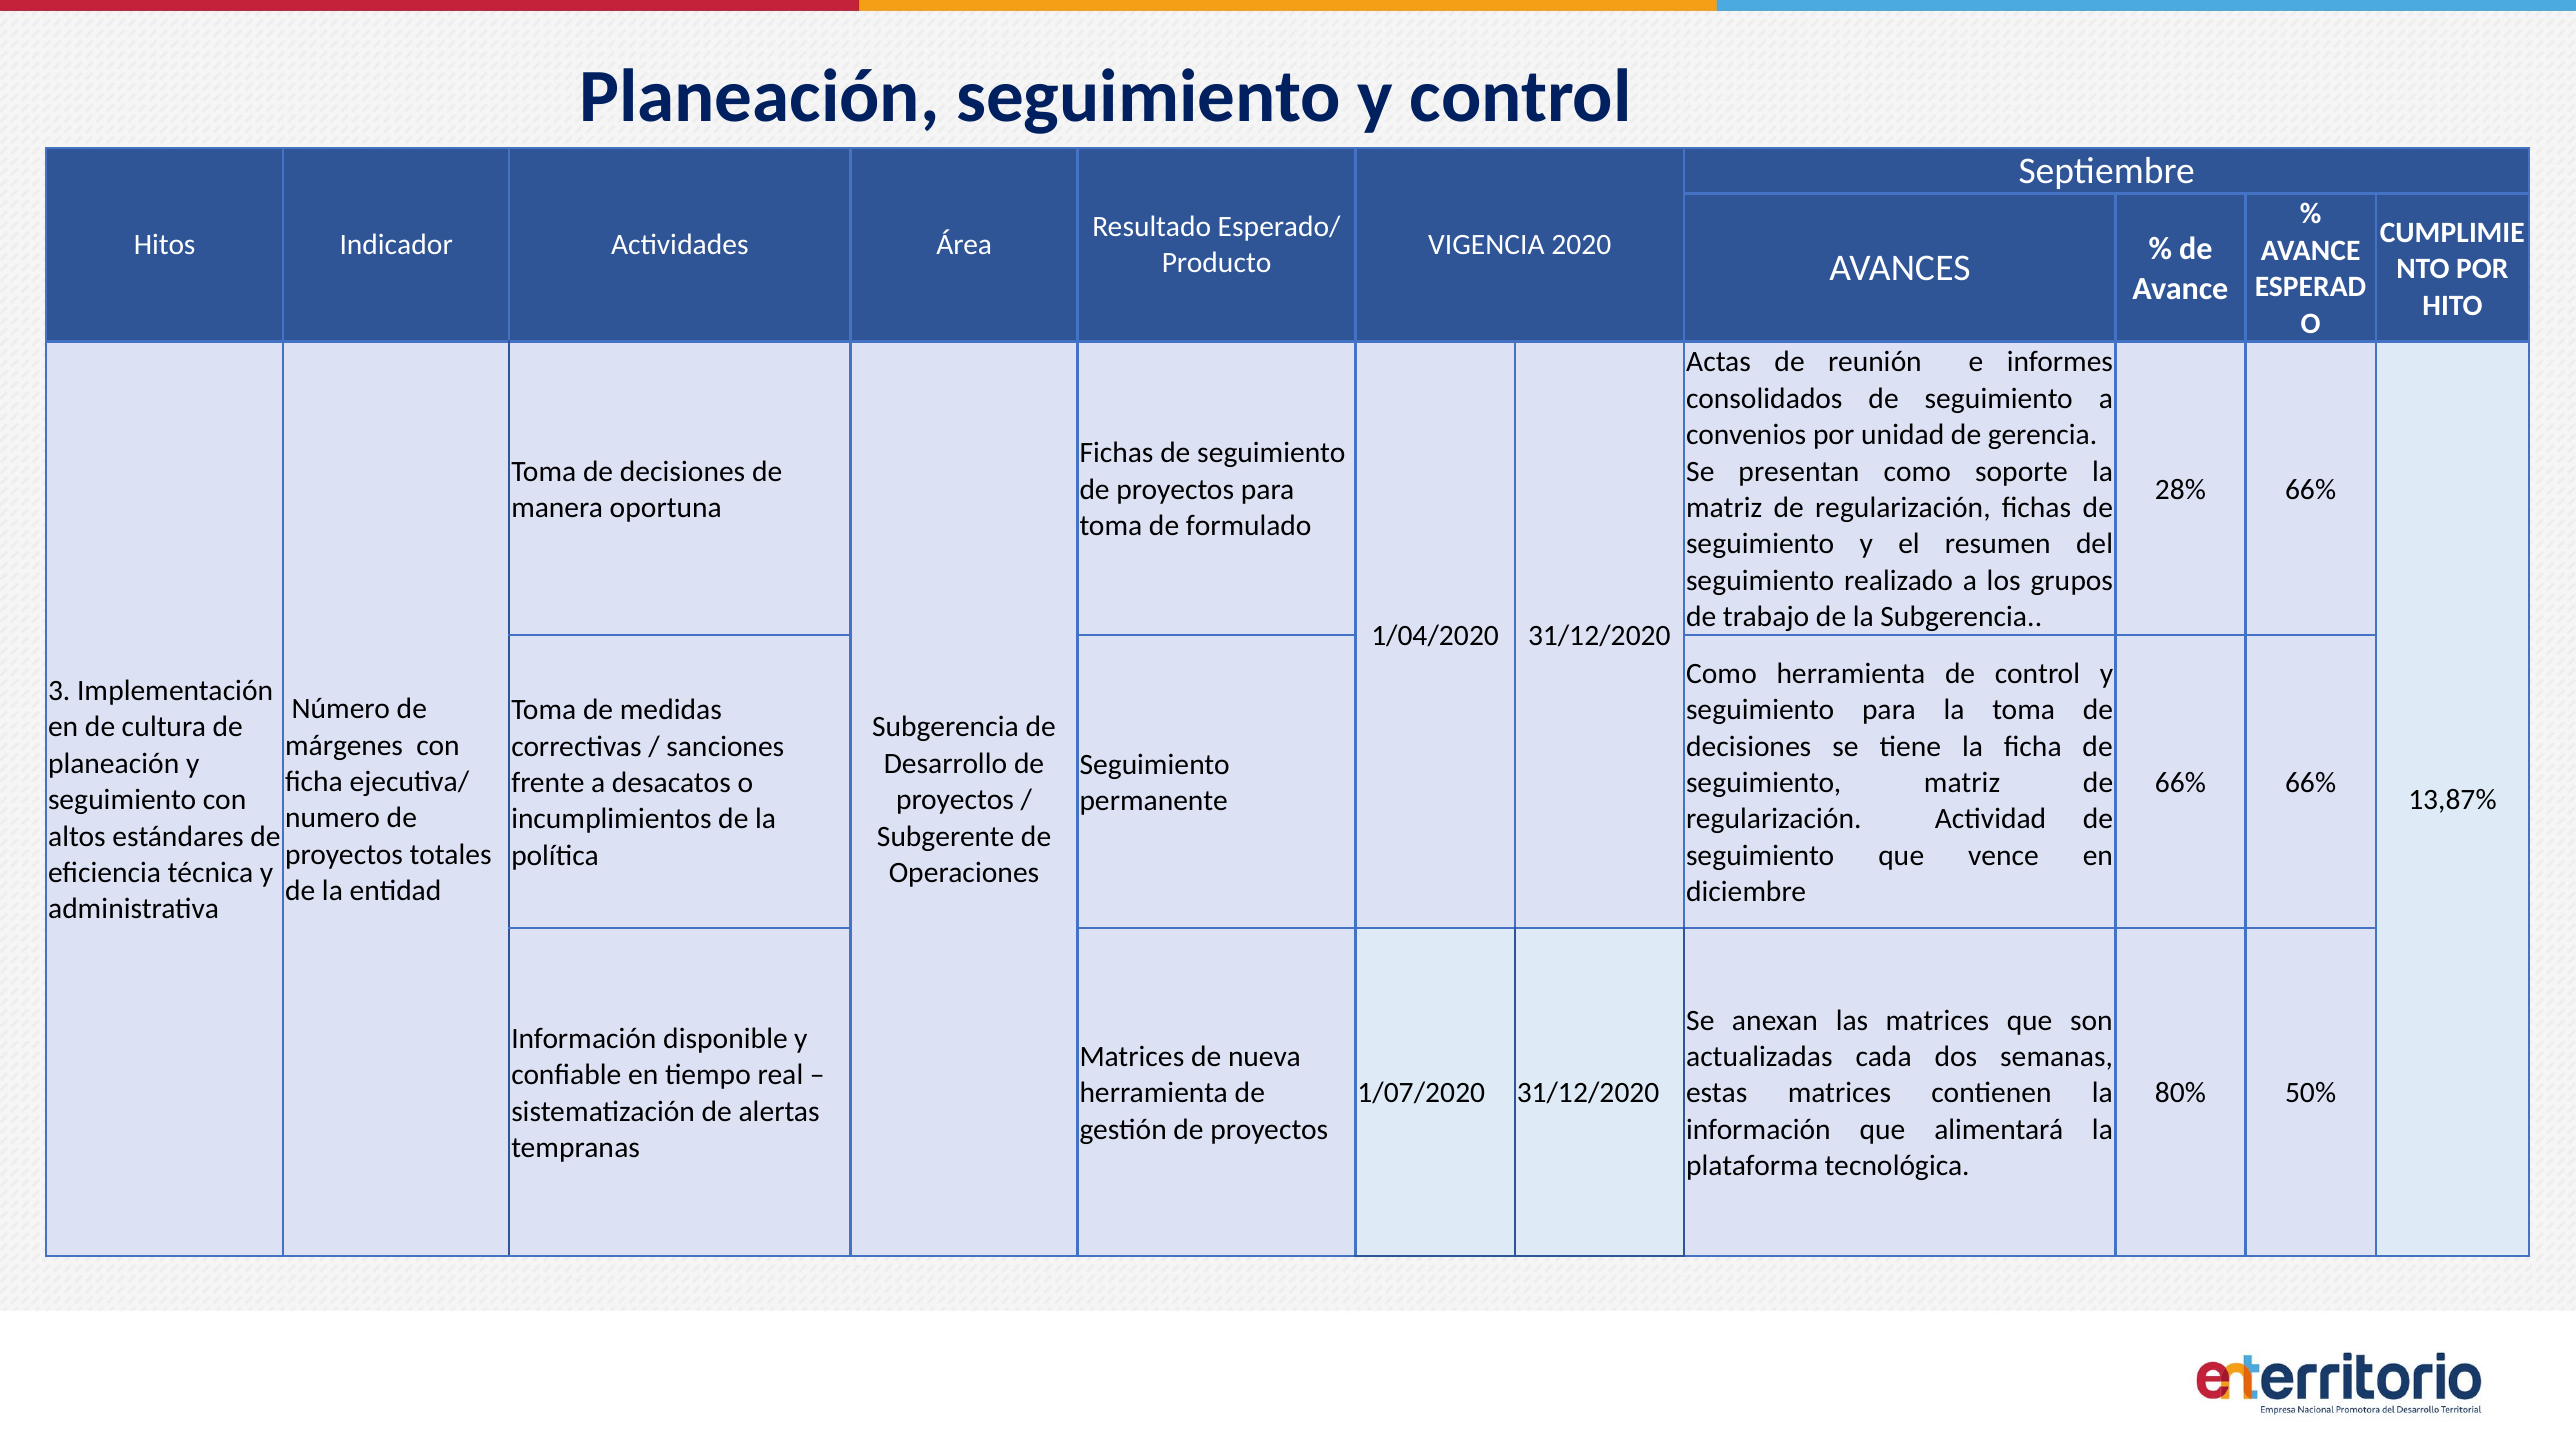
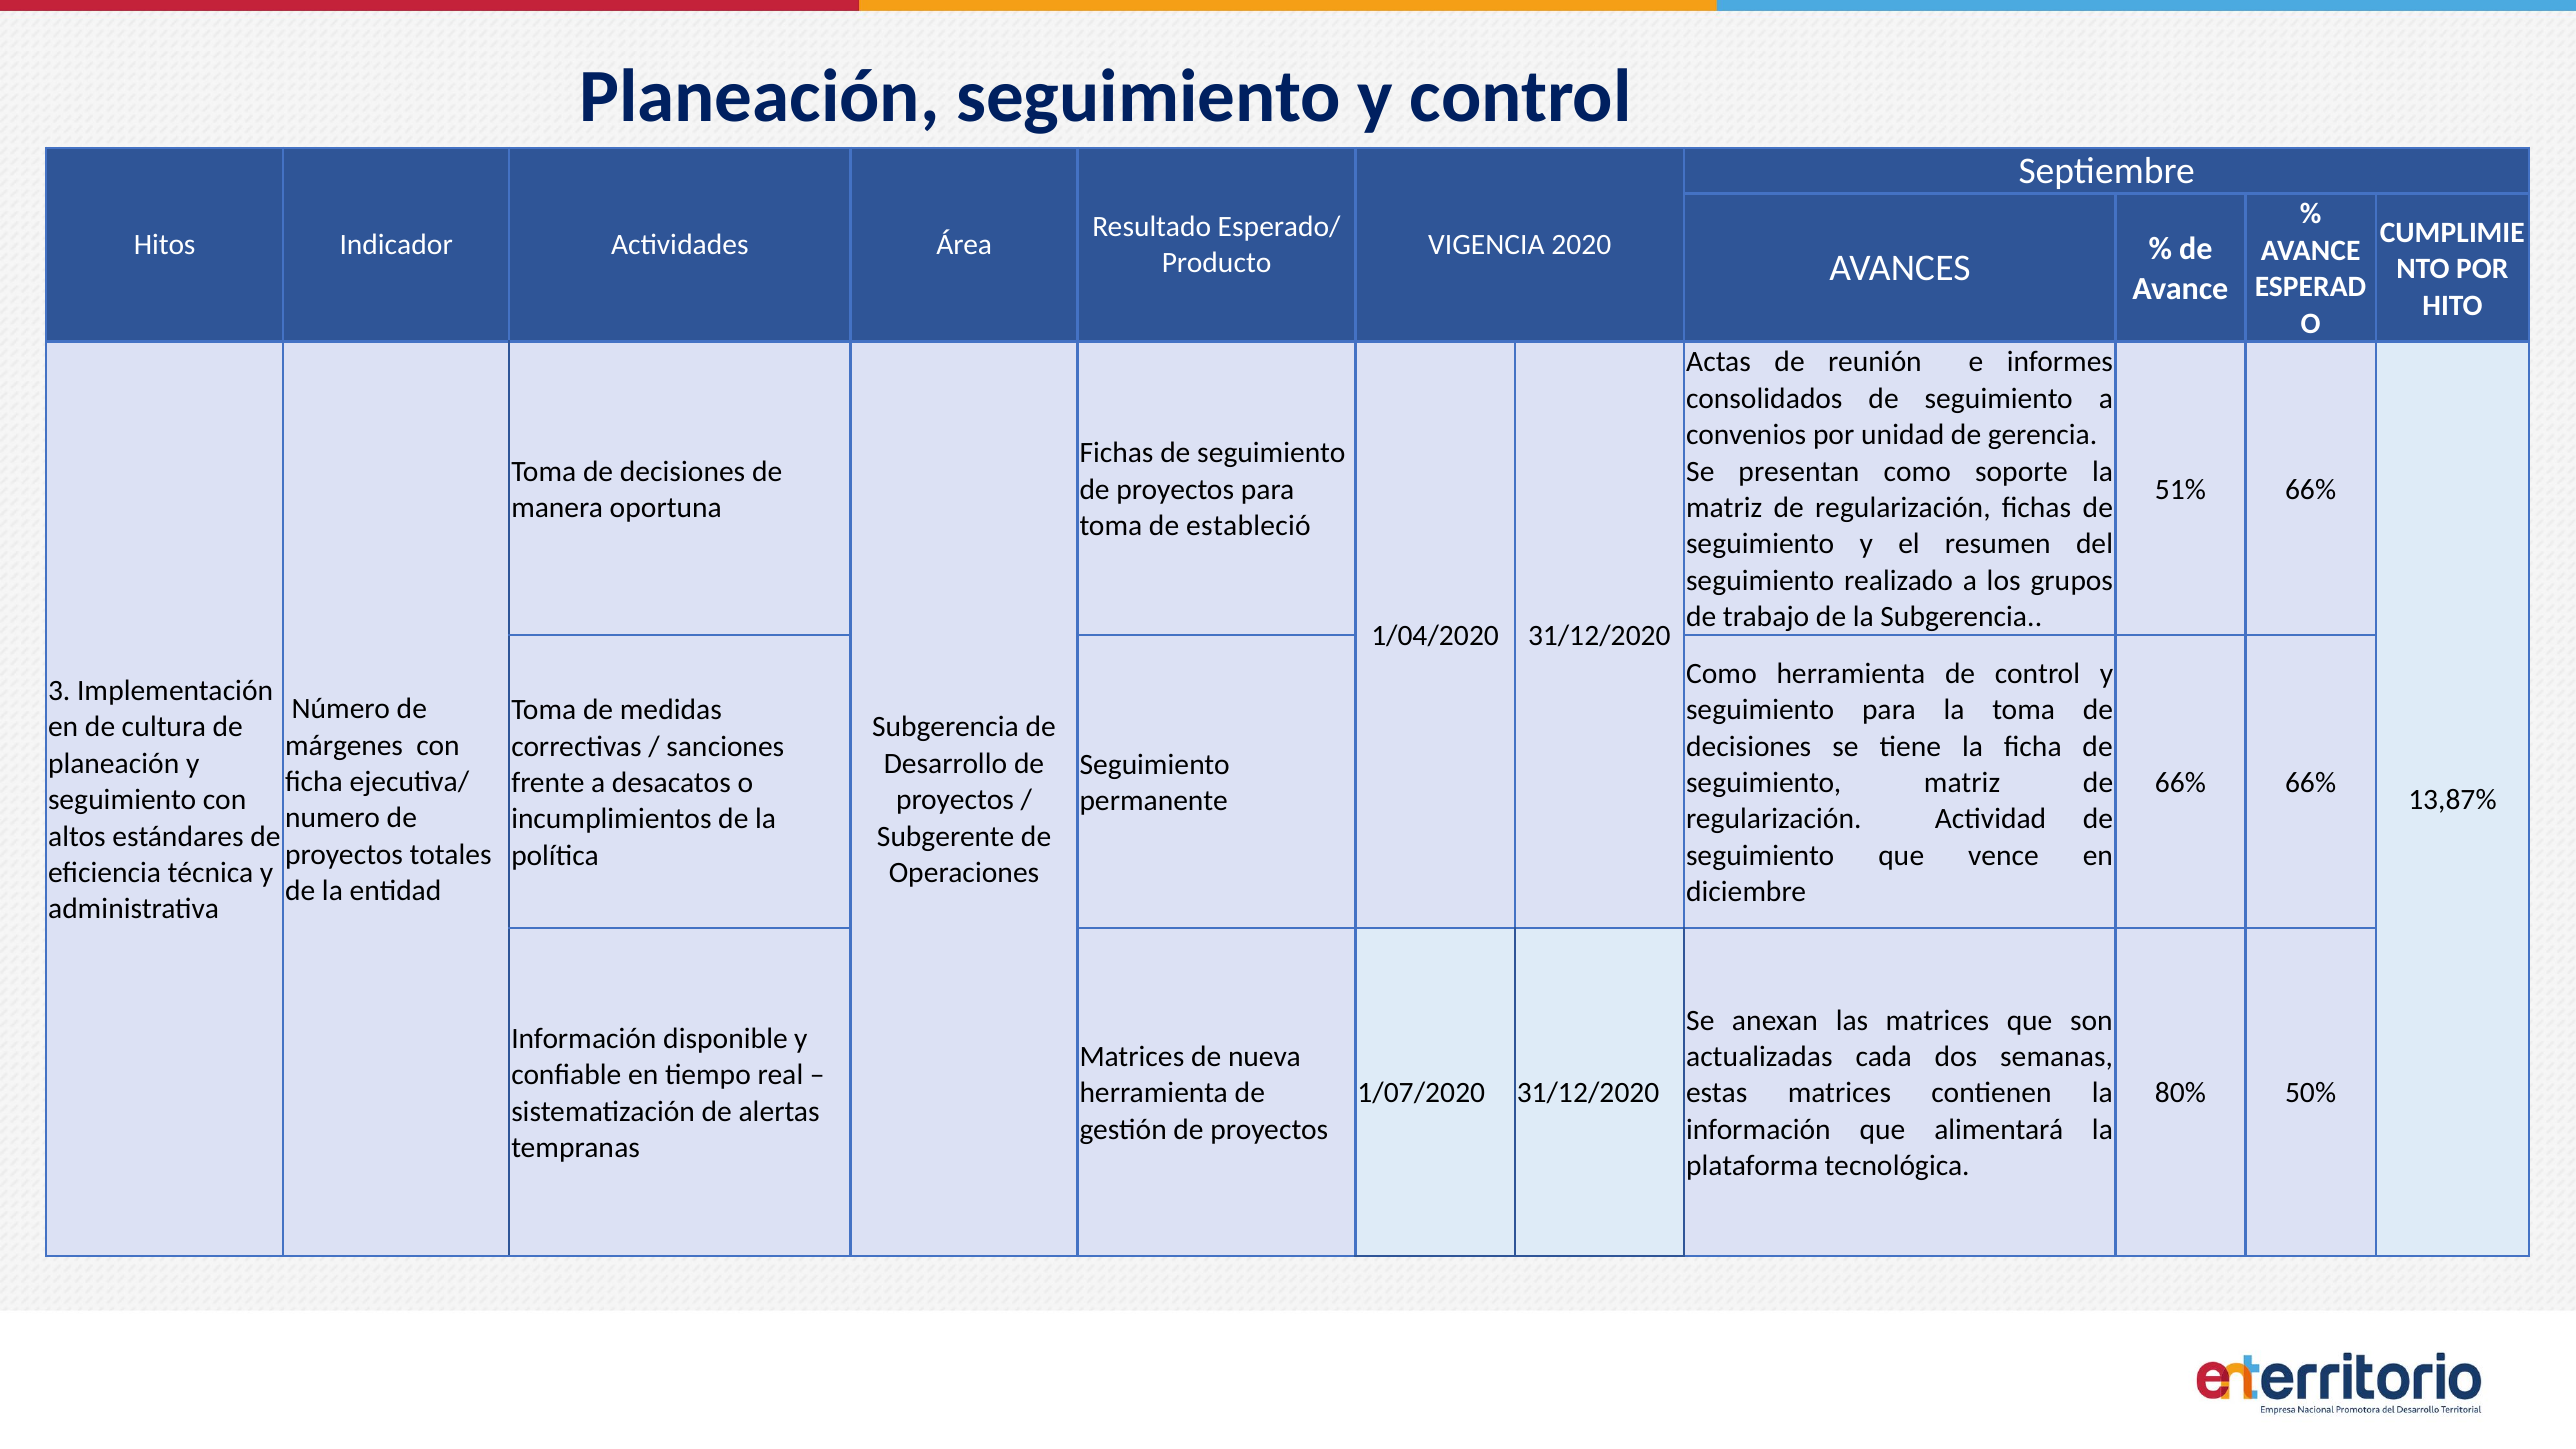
28%: 28% -> 51% (2180, 490)
formulado: formulado -> estableció (1248, 526)
